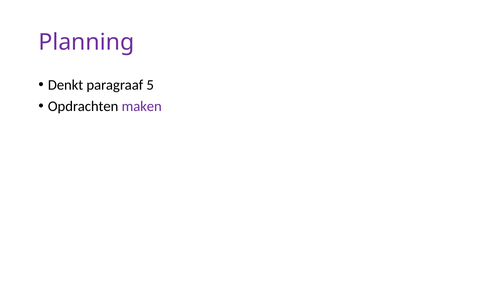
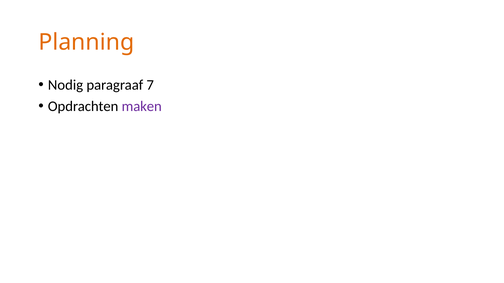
Planning colour: purple -> orange (86, 42)
Denkt: Denkt -> Nodig (66, 85)
5: 5 -> 7 (150, 85)
